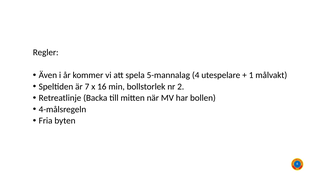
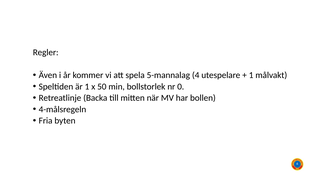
är 7: 7 -> 1 (87, 87)
16: 16 -> 50 (102, 87)
2: 2 -> 0 (181, 87)
